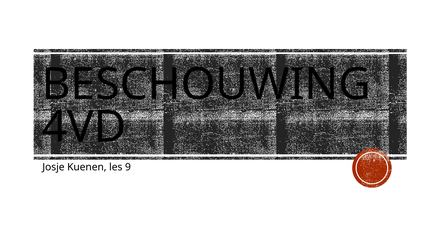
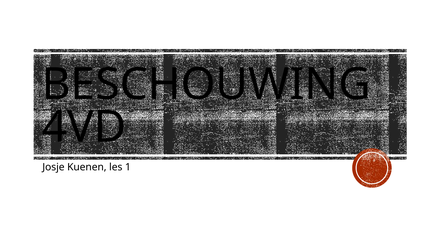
9: 9 -> 1 (128, 167)
